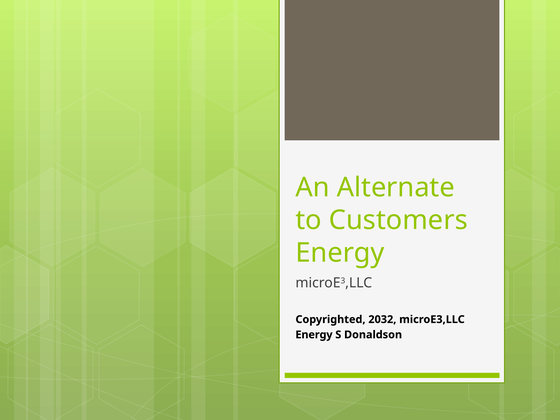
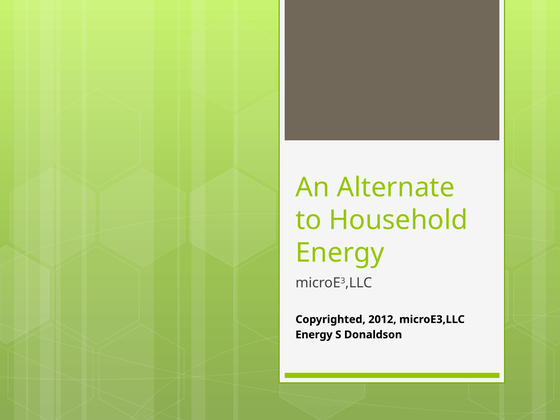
Customers: Customers -> Household (398, 220)
2032: 2032 -> 2012 (382, 319)
